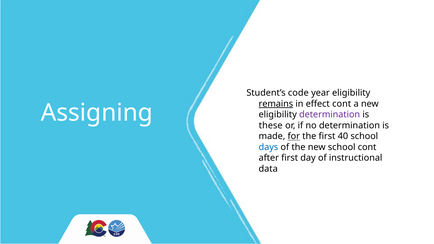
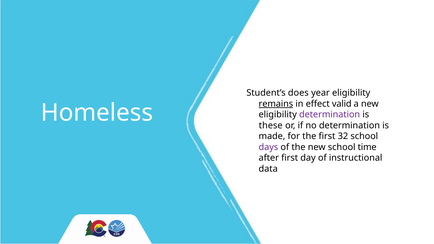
code: code -> does (298, 93)
effect cont: cont -> valid (342, 104)
Assigning: Assigning -> Homeless (97, 113)
for underline: present -> none (294, 136)
40: 40 -> 32 (343, 136)
days colour: blue -> purple (268, 147)
school cont: cont -> time (367, 147)
